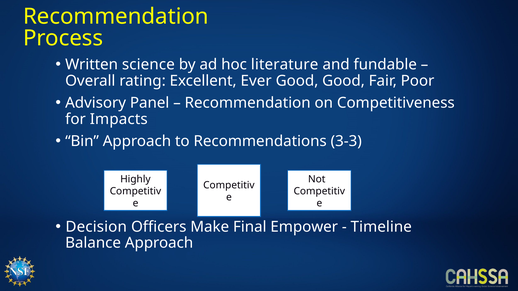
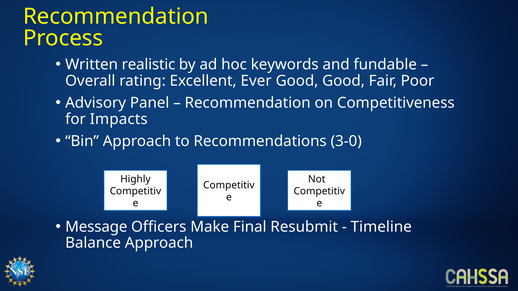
science: science -> realistic (149, 65)
literature: literature -> keywords (285, 65)
3-3: 3-3 -> 3-0 (346, 141)
Decision: Decision -> Message (96, 227)
Empower: Empower -> Resubmit (304, 227)
